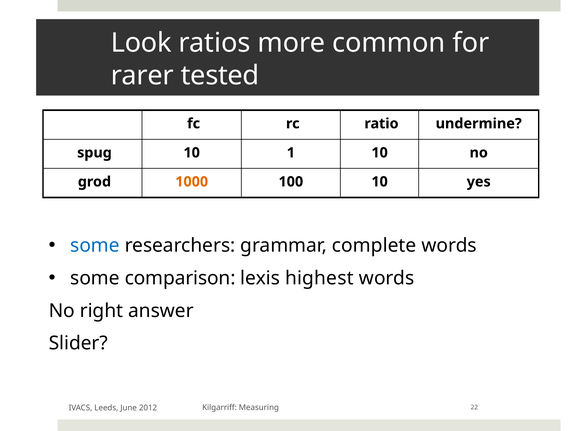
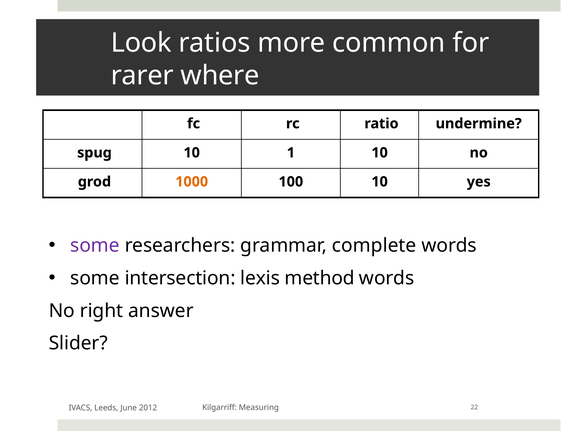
tested: tested -> where (220, 76)
some colour: blue -> purple (95, 246)
comparison: comparison -> intersection (180, 278)
highest: highest -> method (320, 278)
